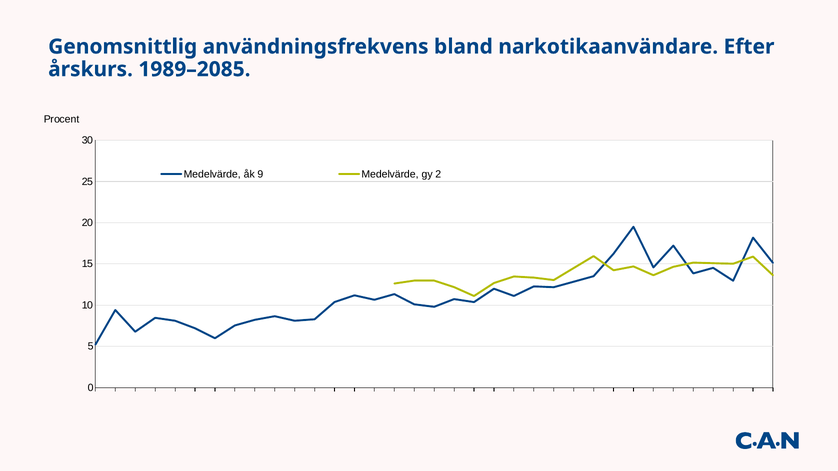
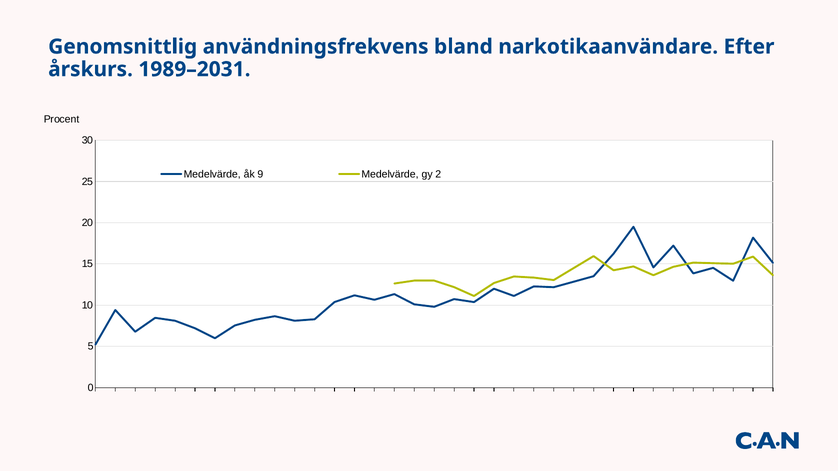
1989–2085: 1989–2085 -> 1989–2031 (194, 69)
